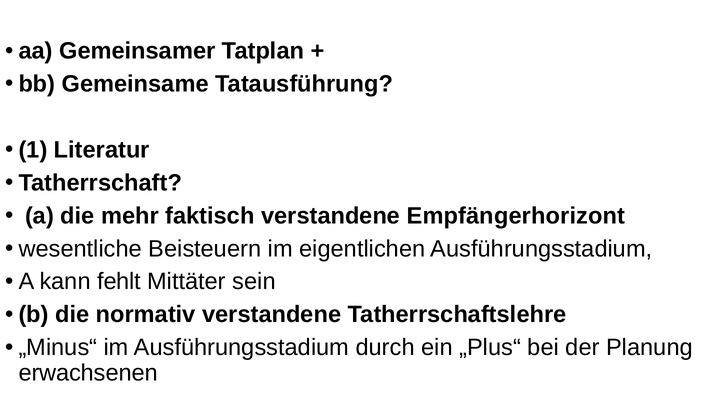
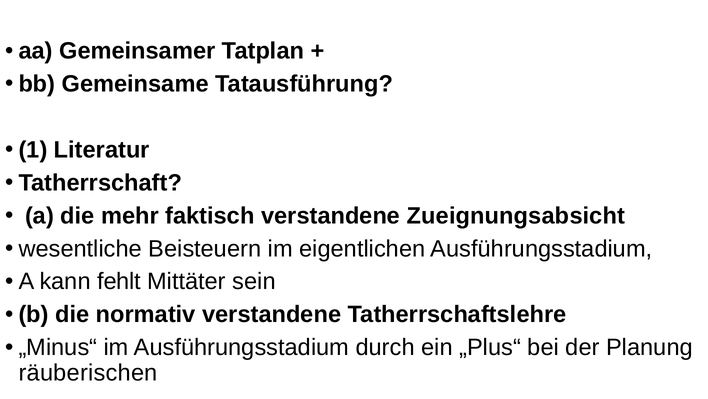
Empfängerhorizont: Empfängerhorizont -> Zueignungsabsicht (516, 215)
erwachsenen: erwachsenen -> räuberischen (88, 372)
